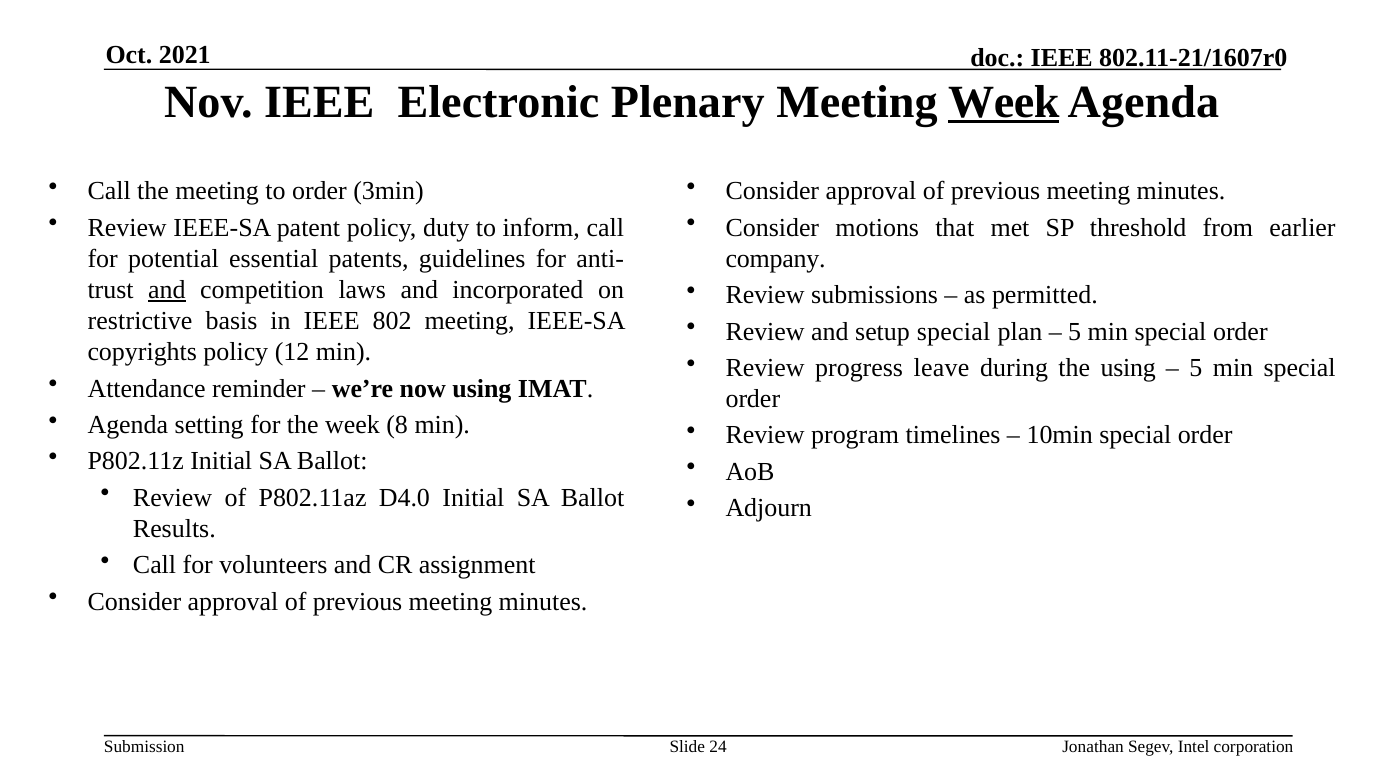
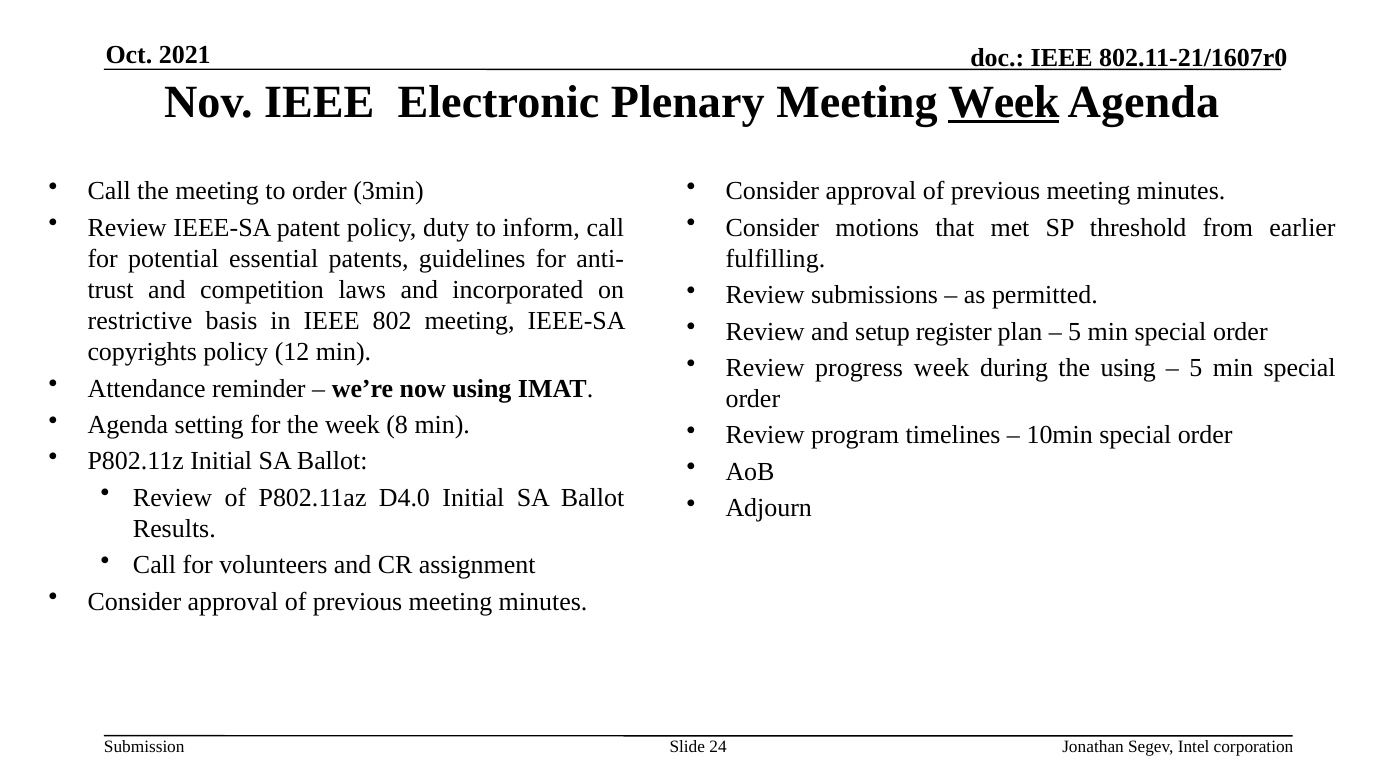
company: company -> fulfilling (775, 259)
and underline: present -> none (167, 290)
setup special: special -> register (954, 331)
progress leave: leave -> week (942, 368)
